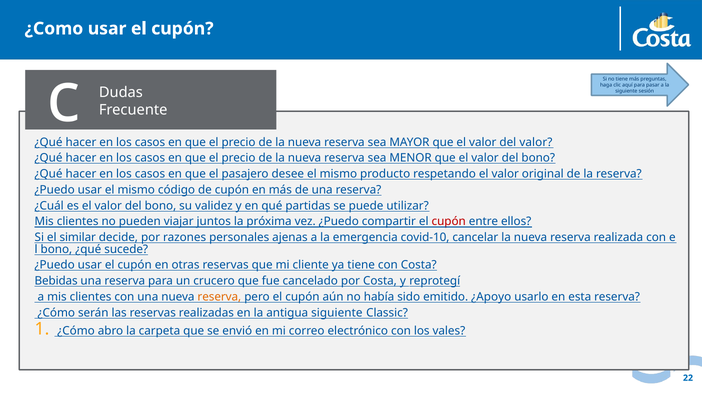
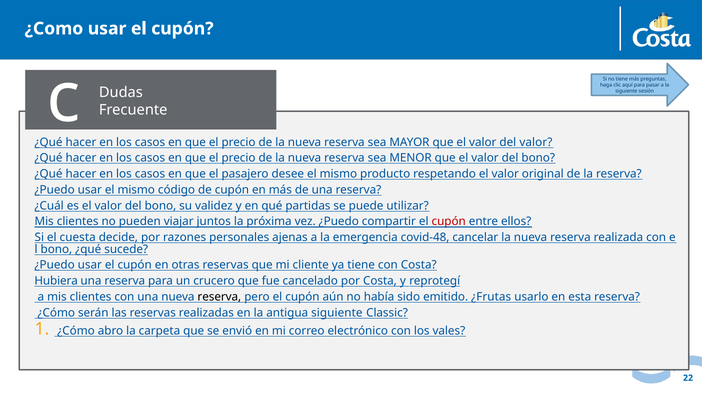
similar: similar -> cuesta (78, 237)
covid-10: covid-10 -> covid-48 (425, 237)
Bebidas: Bebidas -> Hubiera (56, 281)
reserva colour: orange -> black (219, 297)
¿Apoyo: ¿Apoyo -> ¿Frutas (491, 297)
